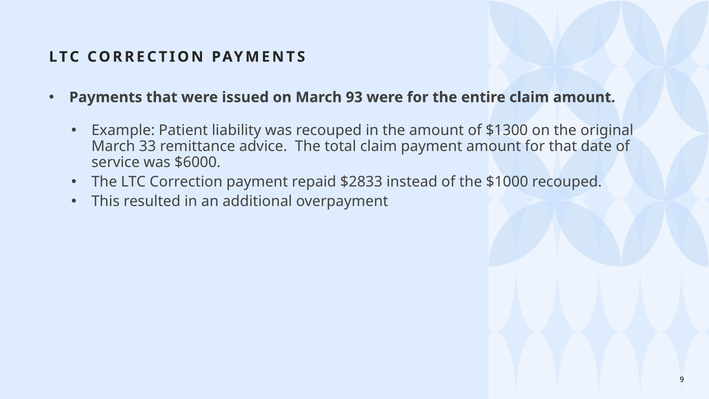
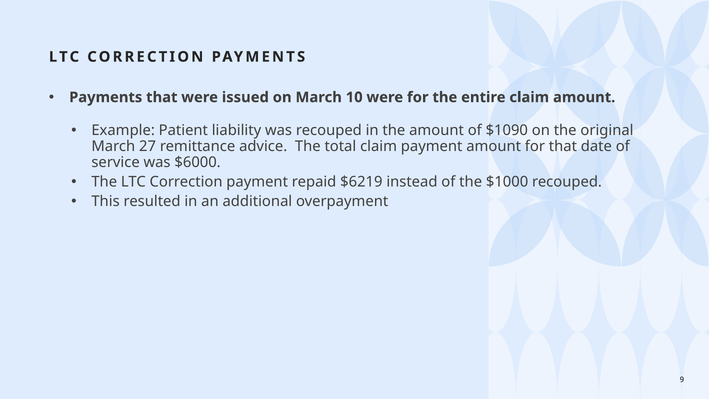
93: 93 -> 10 (354, 97)
$1300: $1300 -> $1090 (507, 130)
33: 33 -> 27 (148, 146)
$2833: $2833 -> $6219 (361, 182)
